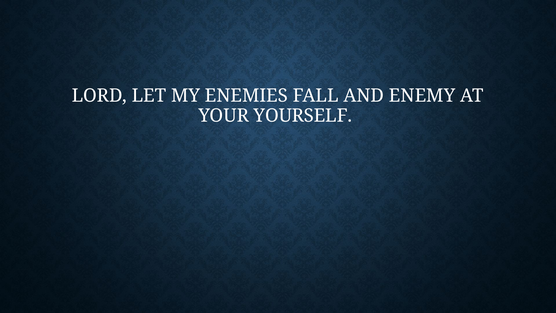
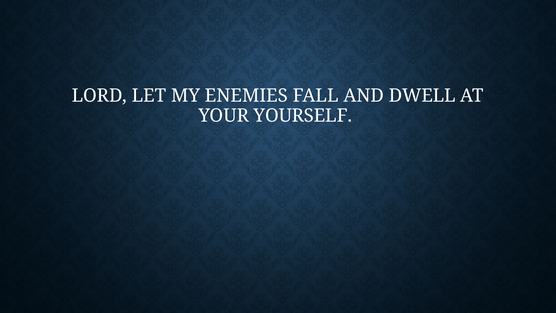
ENEMY: ENEMY -> DWELL (422, 96)
